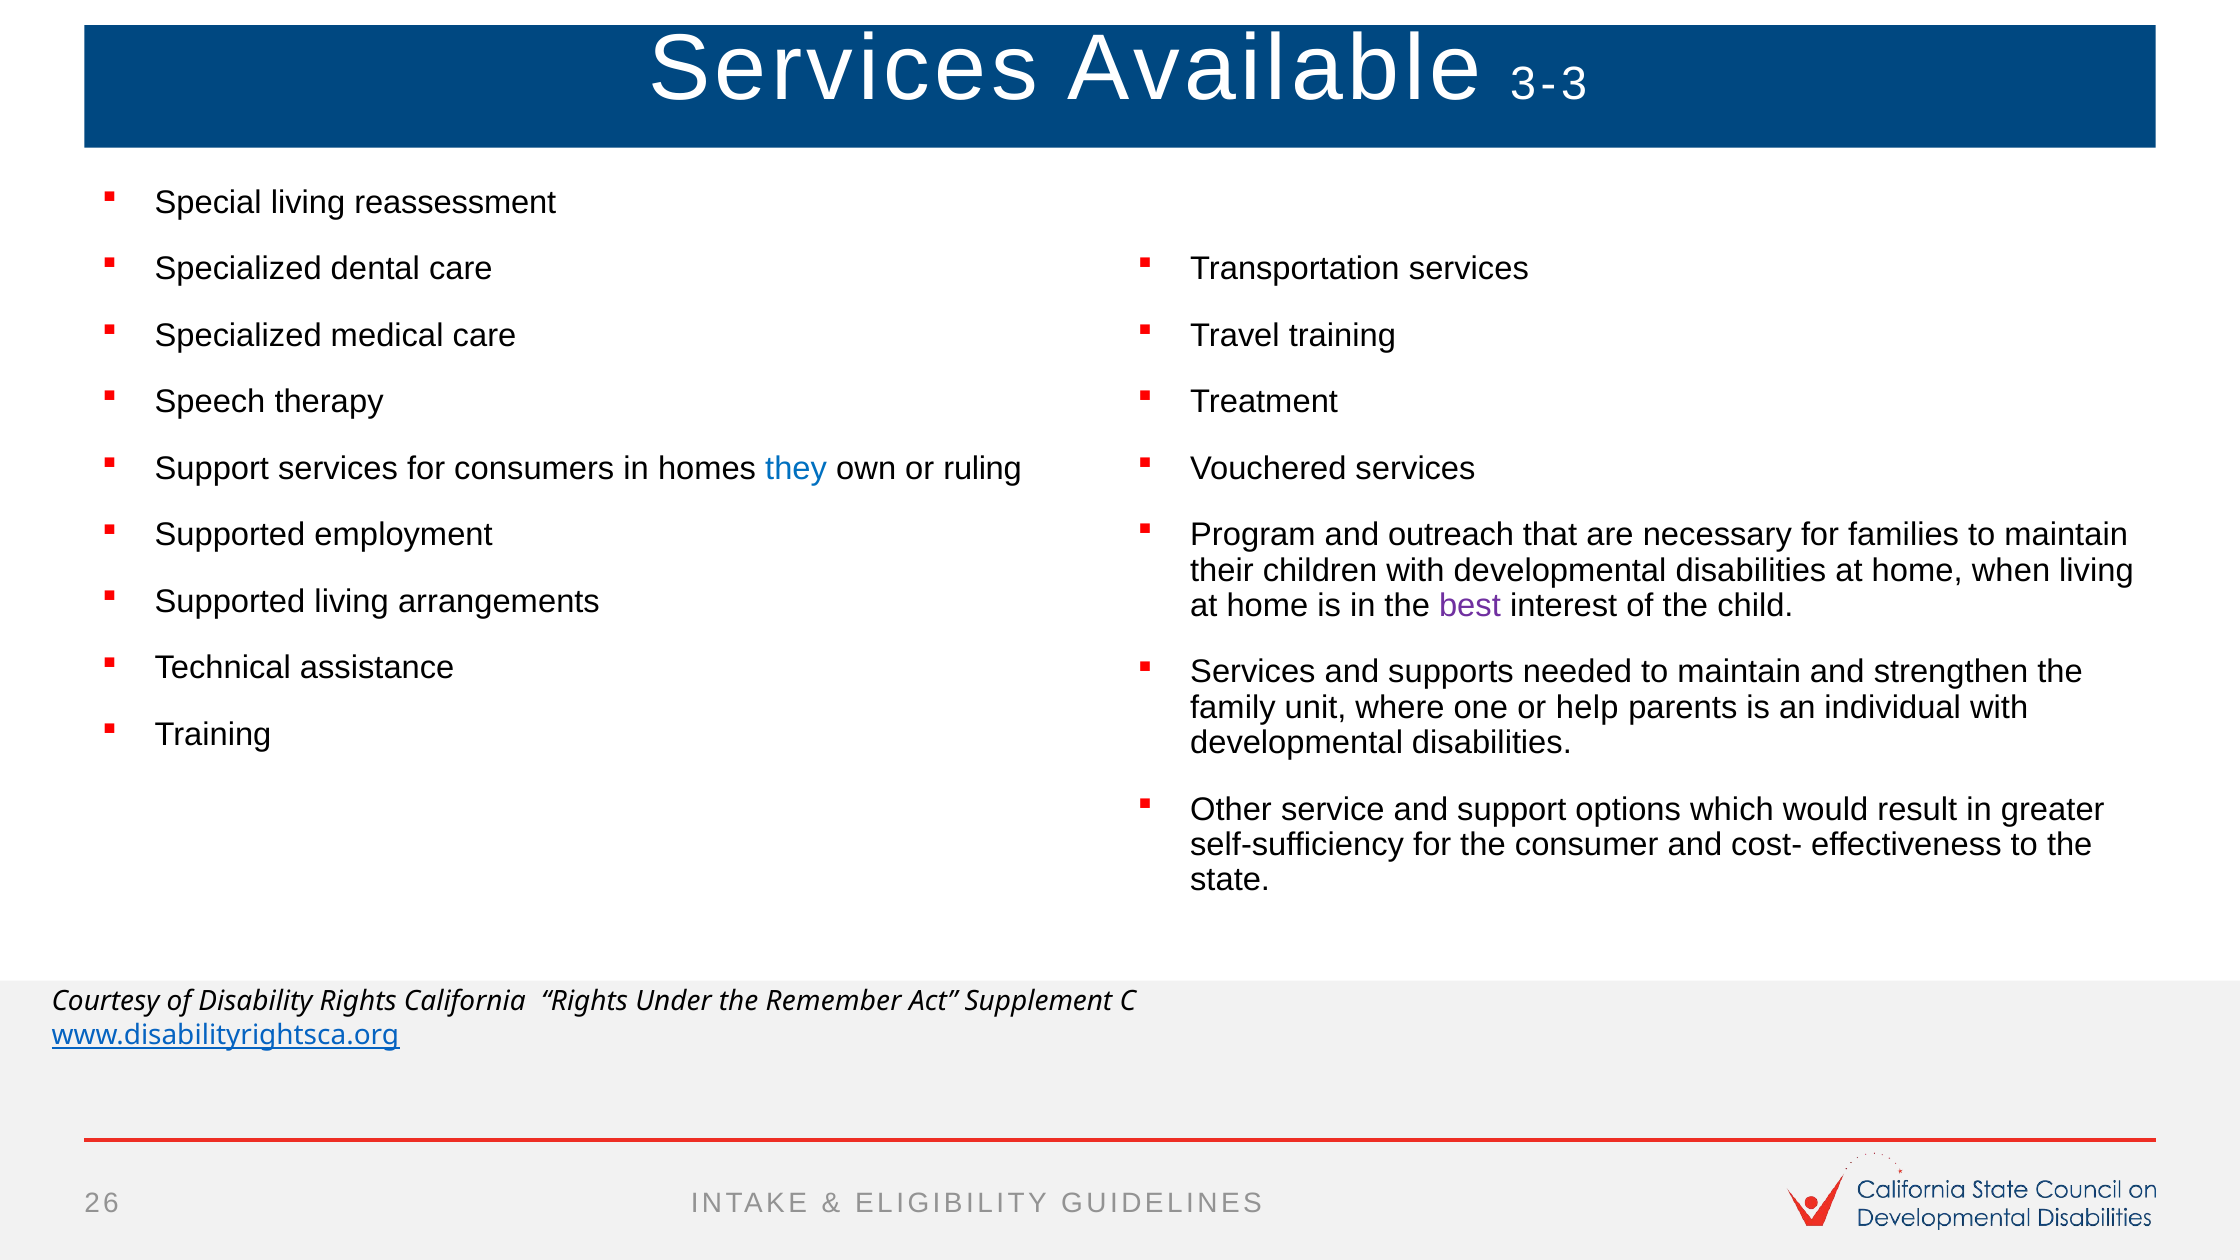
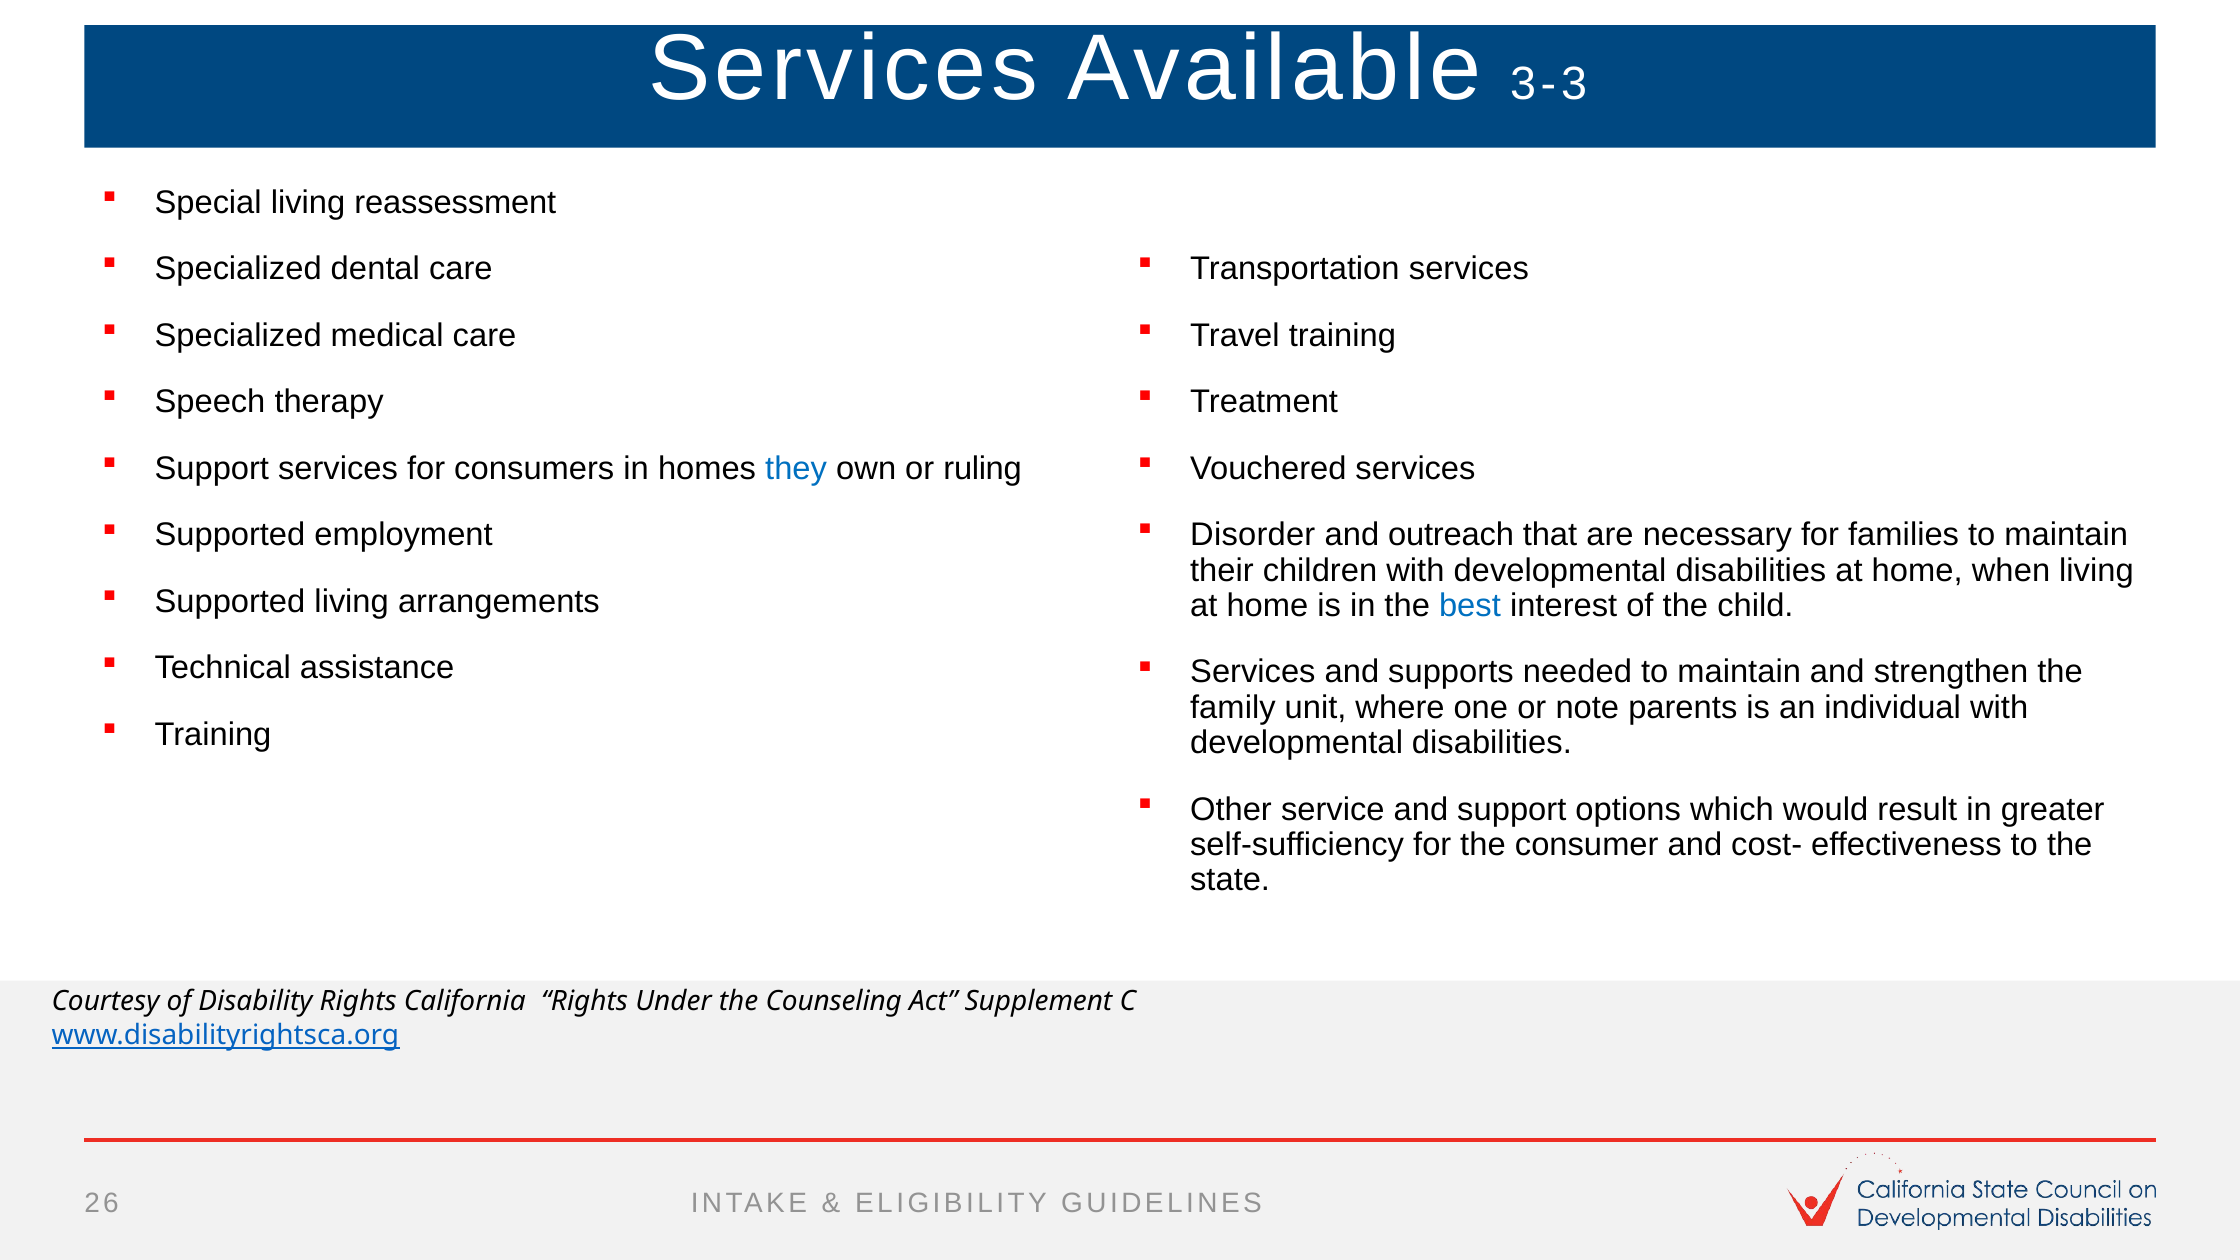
Program: Program -> Disorder (1253, 535)
best colour: purple -> blue (1470, 606)
help: help -> note (1587, 708)
Remember: Remember -> Counseling (834, 1002)
